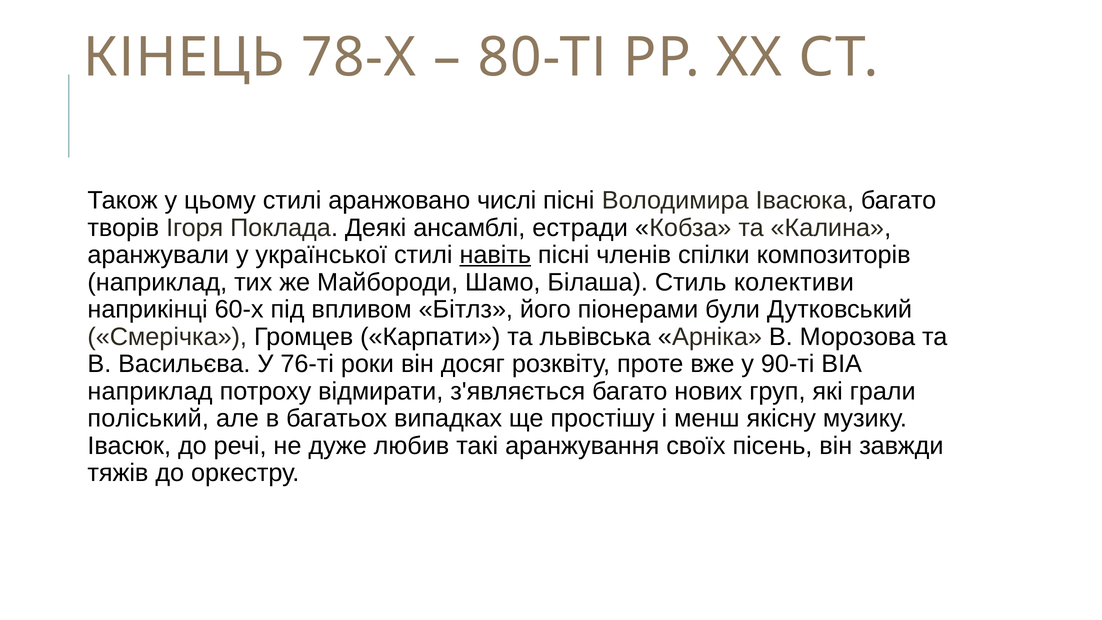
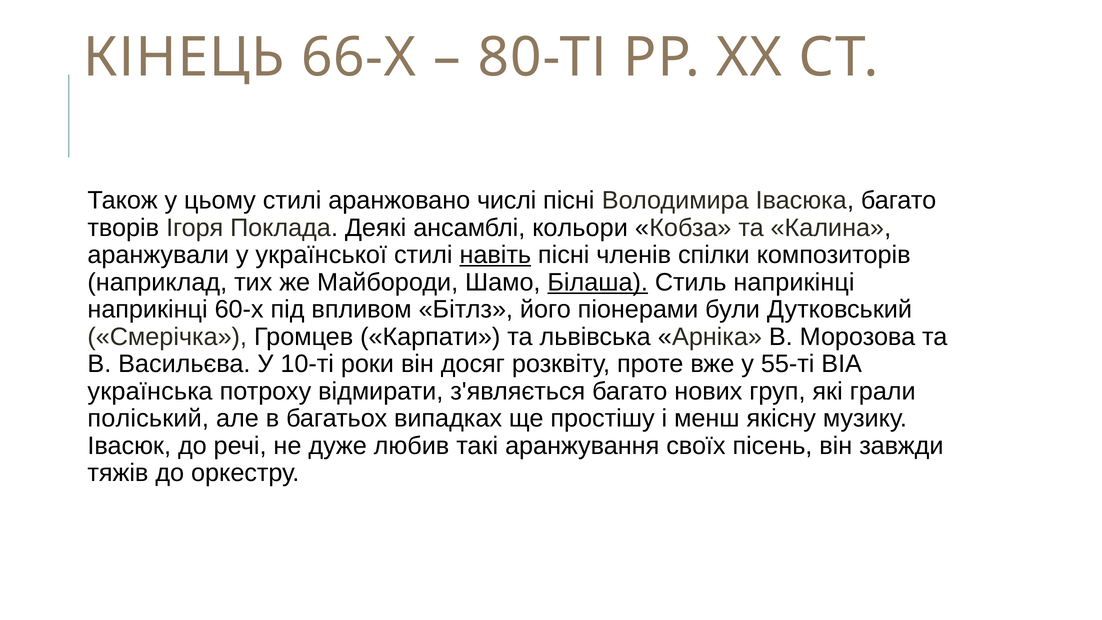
78-Х: 78-Х -> 66-Х (359, 58)
естради: естради -> кольори (580, 228)
Білаша underline: none -> present (598, 282)
Стиль колективи: колективи -> наприкінці (794, 282)
76-ті: 76-ті -> 10-ті (307, 364)
90-ті: 90-ті -> 55-ті (788, 364)
наприклад: наприклад -> українська (150, 391)
